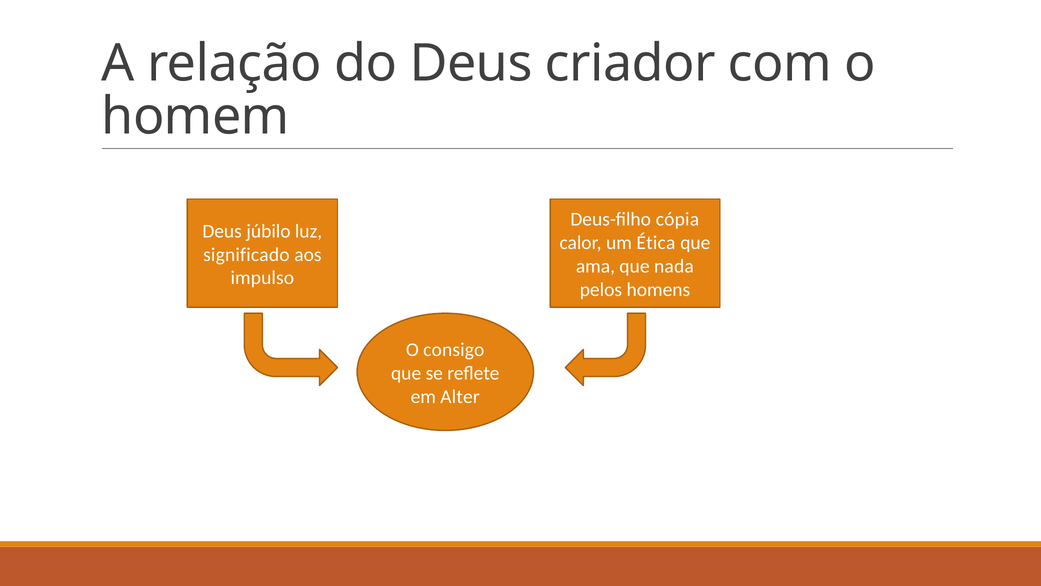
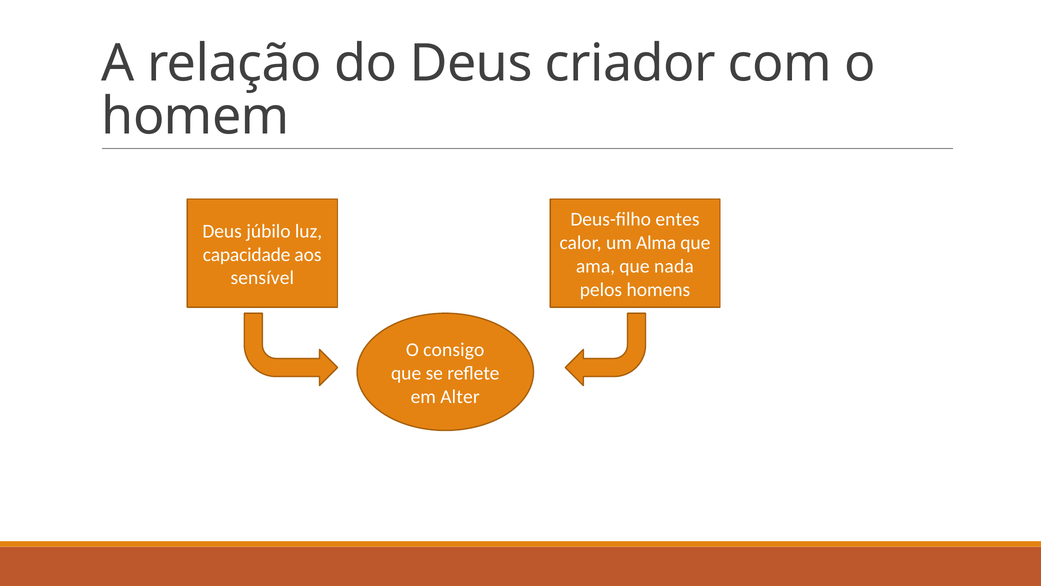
cópia: cópia -> entes (677, 219)
Ética: Ética -> Alma (656, 243)
significado: significado -> capacidade (247, 254)
impulso: impulso -> sensível (262, 278)
